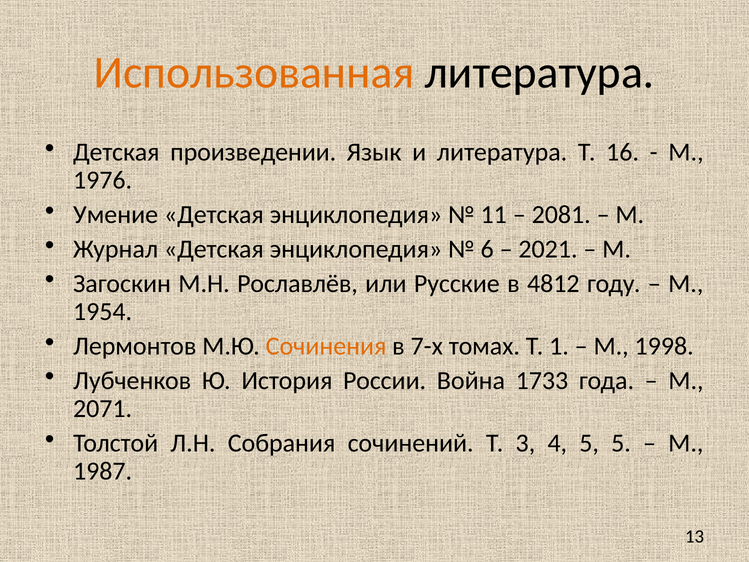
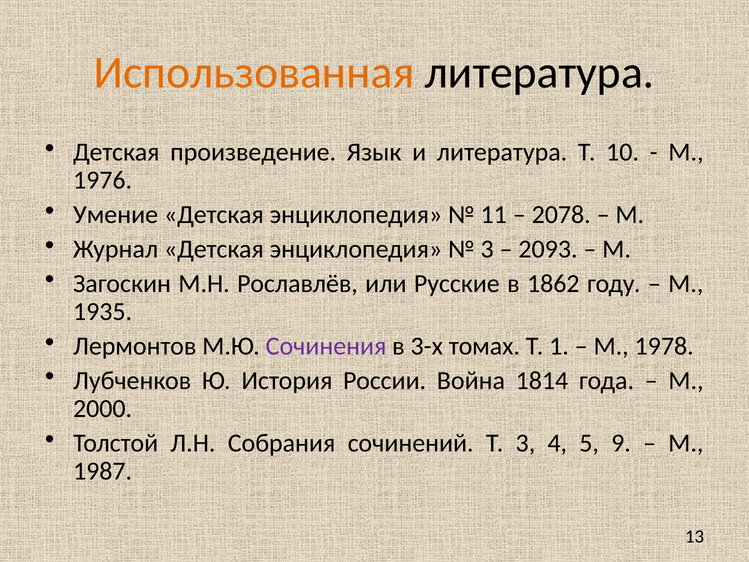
произведении: произведении -> произведение (253, 152)
16: 16 -> 10 (623, 152)
2081: 2081 -> 2078 (561, 215)
6: 6 -> 3 (487, 249)
2021: 2021 -> 2093 (548, 249)
4812: 4812 -> 1862 (553, 284)
1954: 1954 -> 1935 (103, 312)
Сочинения colour: orange -> purple (326, 346)
7-х: 7-х -> 3-х (427, 346)
1998: 1998 -> 1978 (664, 346)
1733: 1733 -> 1814 (542, 381)
2071: 2071 -> 2000 (103, 409)
5 5: 5 -> 9 (621, 443)
